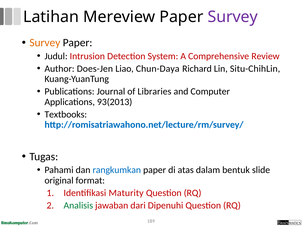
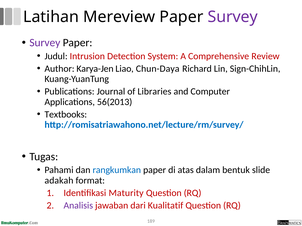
Survey colour: orange -> purple (45, 43)
Does-Jen: Does-Jen -> Karya-Jen (95, 69)
Situ-ChihLin: Situ-ChihLin -> Sign-ChihLin (255, 69)
93(2013: 93(2013 -> 56(2013 (115, 102)
original: original -> adakah (59, 181)
Analisis colour: green -> purple (78, 206)
Dipenuhi: Dipenuhi -> Kualitatif (166, 206)
